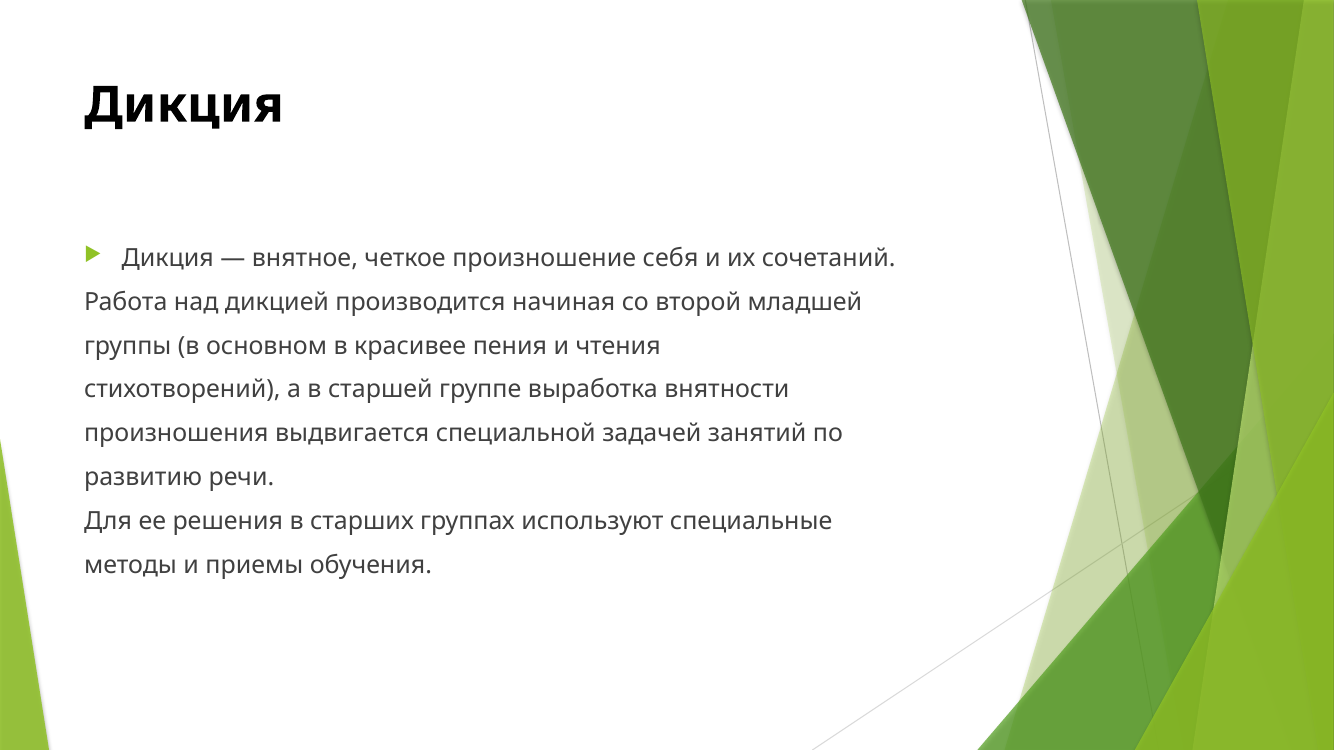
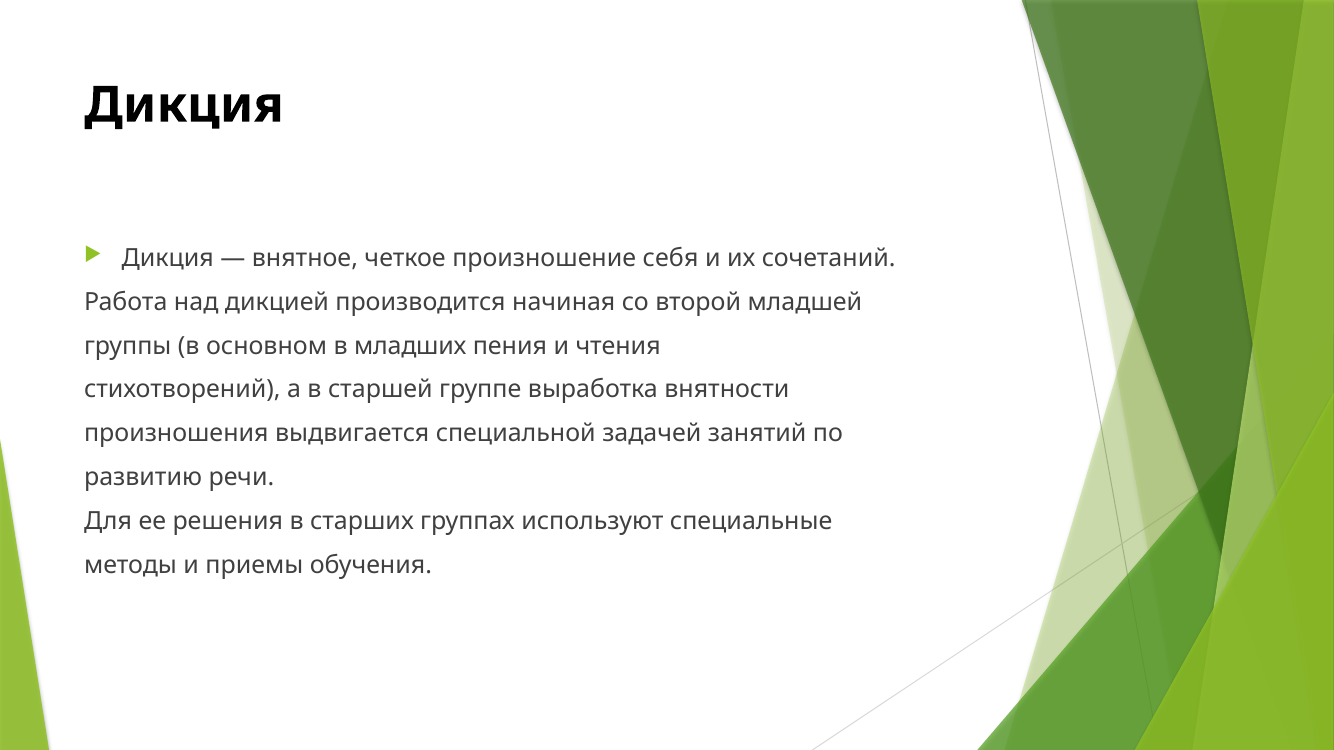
красивее: красивее -> младших (410, 346)
